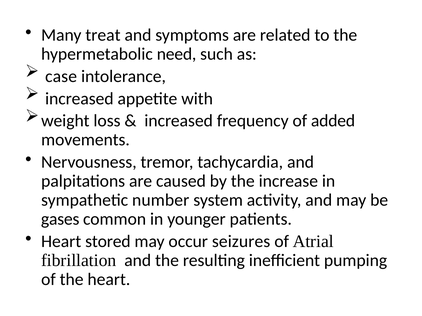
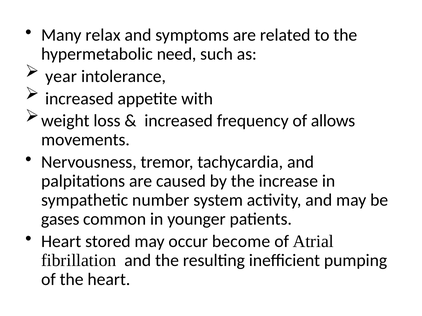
treat: treat -> relax (103, 35)
case: case -> year (61, 76)
added: added -> allows (333, 121)
seizures: seizures -> become (241, 242)
